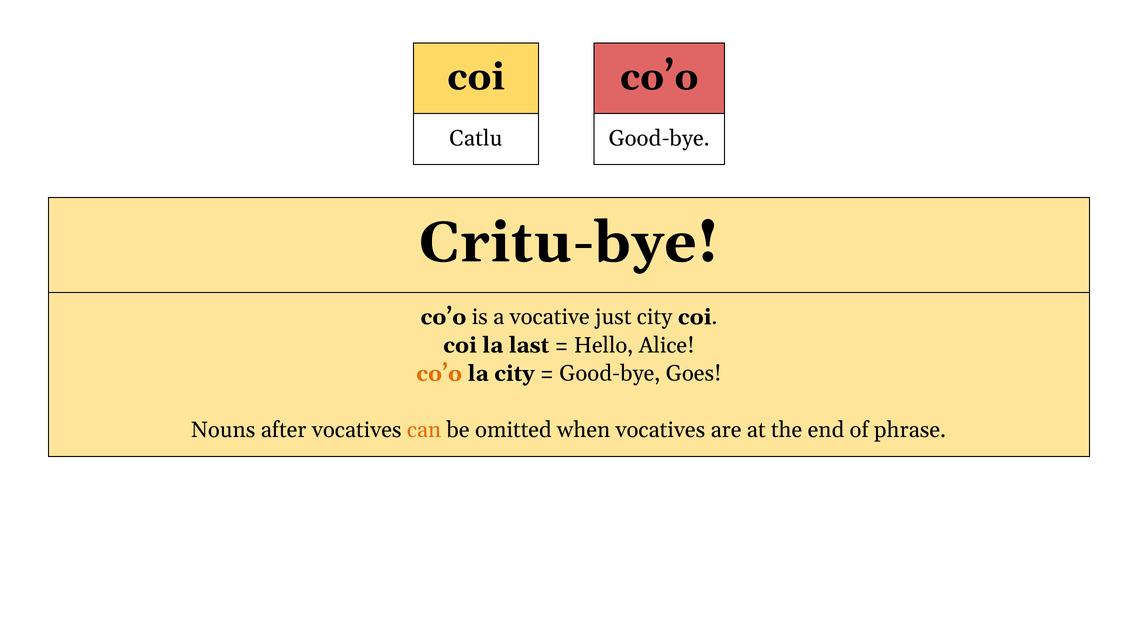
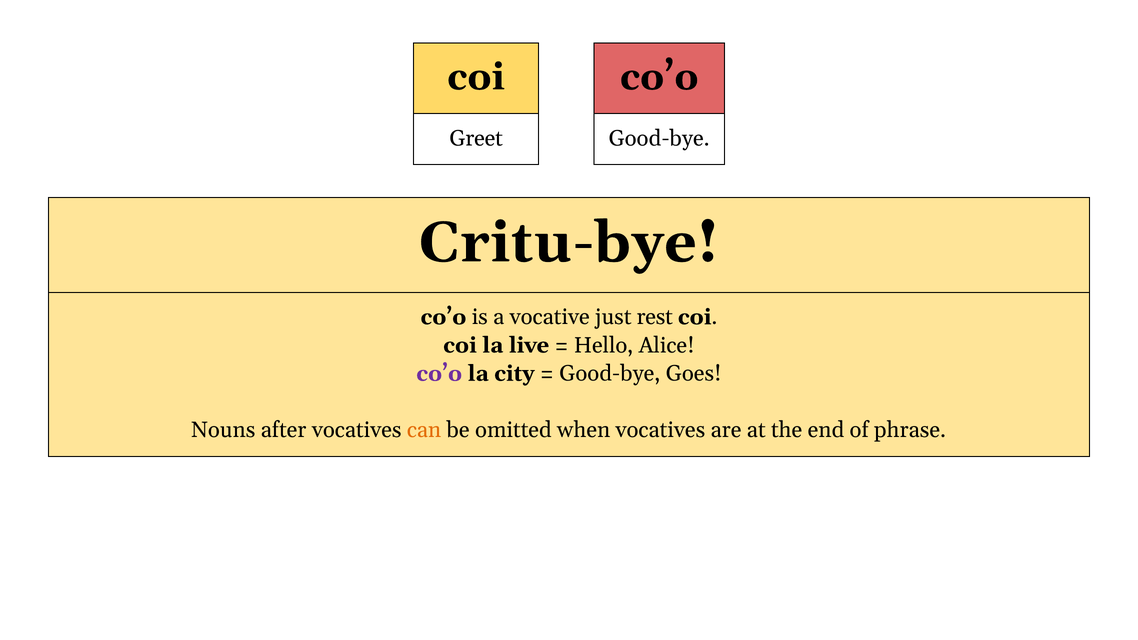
Catlu: Catlu -> Greet (476, 138)
just city: city -> rest (655, 317)
last: last -> live (529, 345)
co’o colour: orange -> purple (439, 374)
